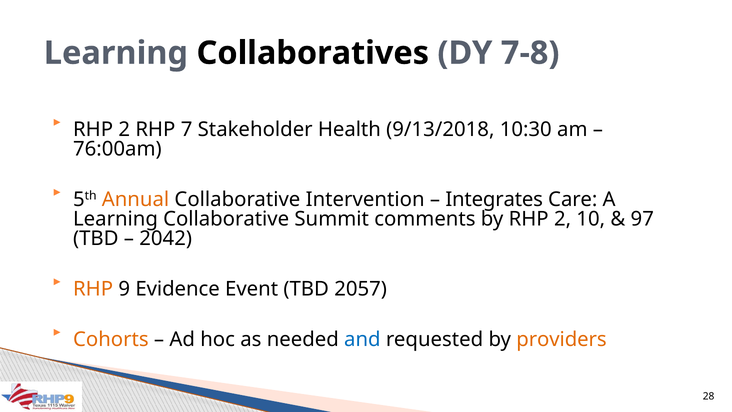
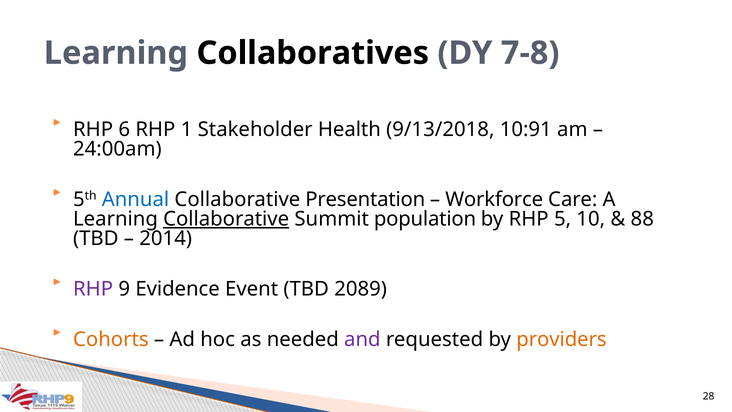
2: 2 -> 6 (124, 129)
7: 7 -> 1 (187, 129)
10:30: 10:30 -> 10:91 (526, 129)
76:00am: 76:00am -> 24:00am (117, 149)
Annual colour: orange -> blue (135, 199)
Intervention: Intervention -> Presentation (365, 199)
Integrates: Integrates -> Workforce (494, 199)
Collaborative underline: none -> present (226, 219)
comments: comments -> population (425, 219)
by RHP 2: 2 -> 5 (563, 219)
97: 97 -> 88 (642, 219)
2042: 2042 -> 2014 (166, 238)
RHP colour: orange -> purple (93, 289)
2057: 2057 -> 2089 (361, 289)
and colour: blue -> purple (362, 339)
